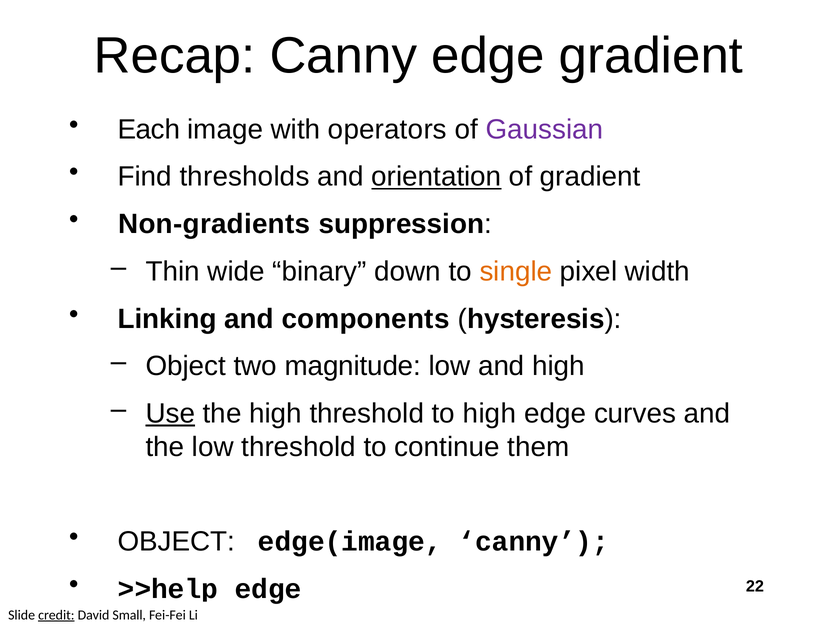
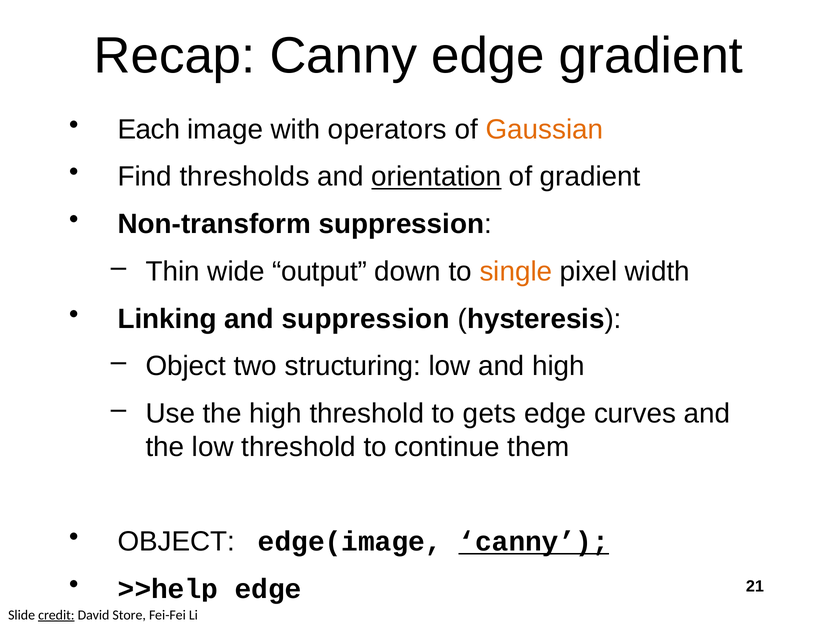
Gaussian colour: purple -> orange (544, 129)
Non-gradients: Non-gradients -> Non-transform (214, 224)
binary: binary -> output (320, 271)
and components: components -> suppression (366, 318)
magnitude: magnitude -> structuring (353, 366)
Use underline: present -> none (170, 413)
to high: high -> gets (490, 413)
canny underline: none -> present (534, 541)
22: 22 -> 21 (755, 586)
Small: Small -> Store (129, 614)
